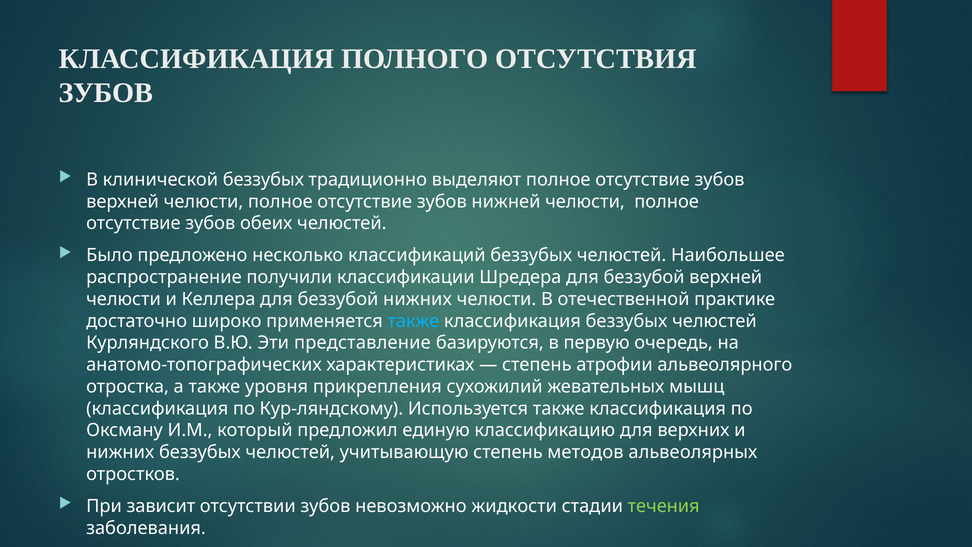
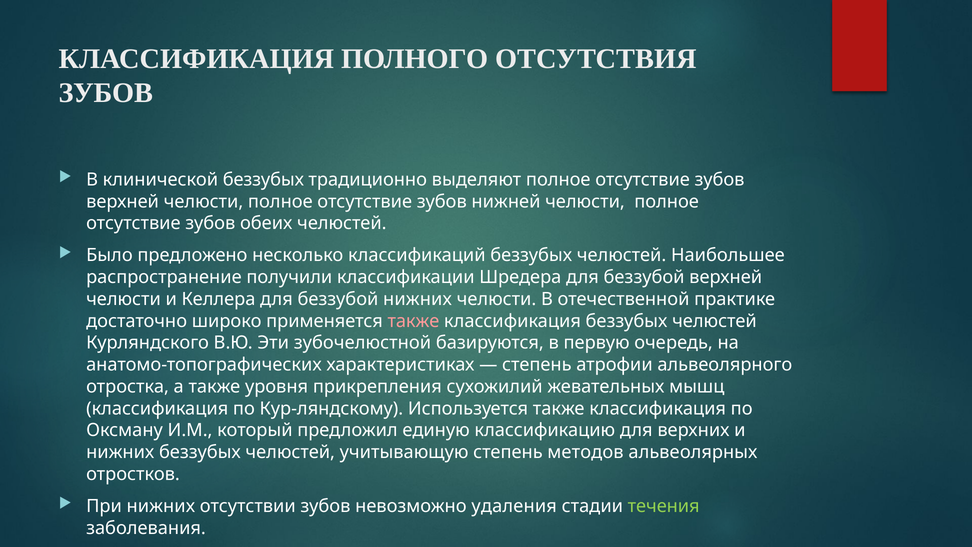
также colour: light blue -> pink (413, 321)
представление: представление -> зубочелюстной (362, 343)
При зависит: зависит -> нижних (161, 506)
жидкости: жидкости -> удаления (514, 506)
